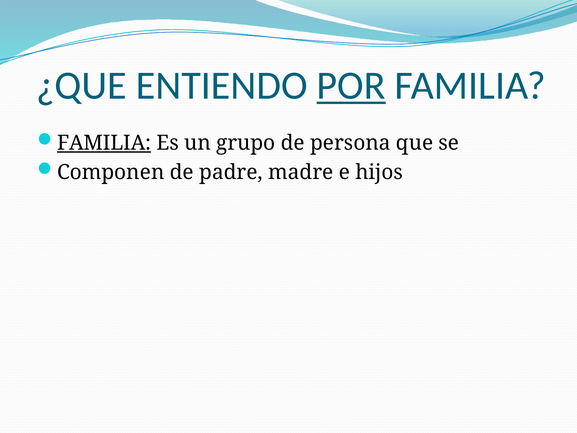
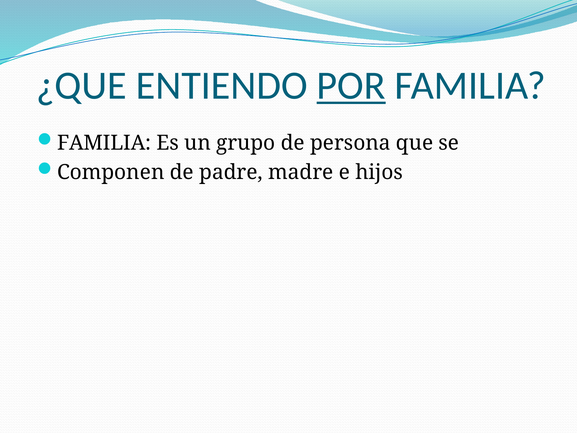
FAMILIA underline: present -> none (104, 143)
